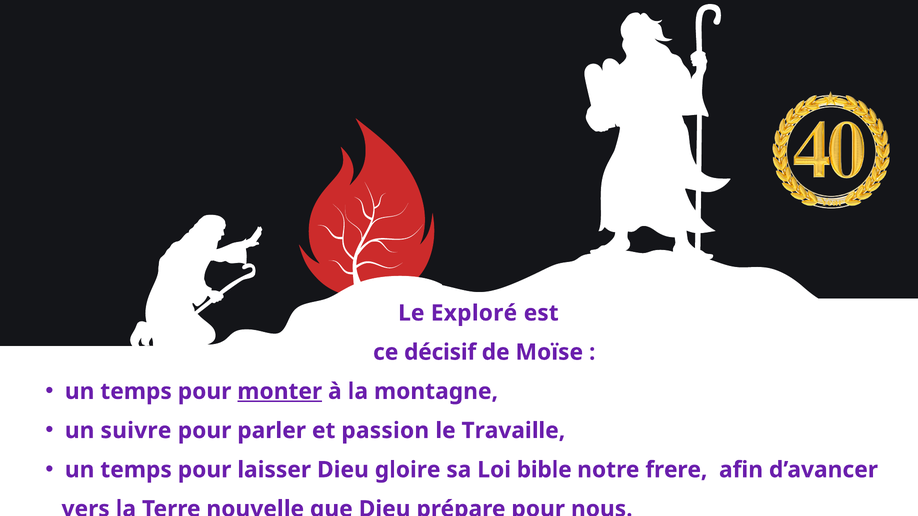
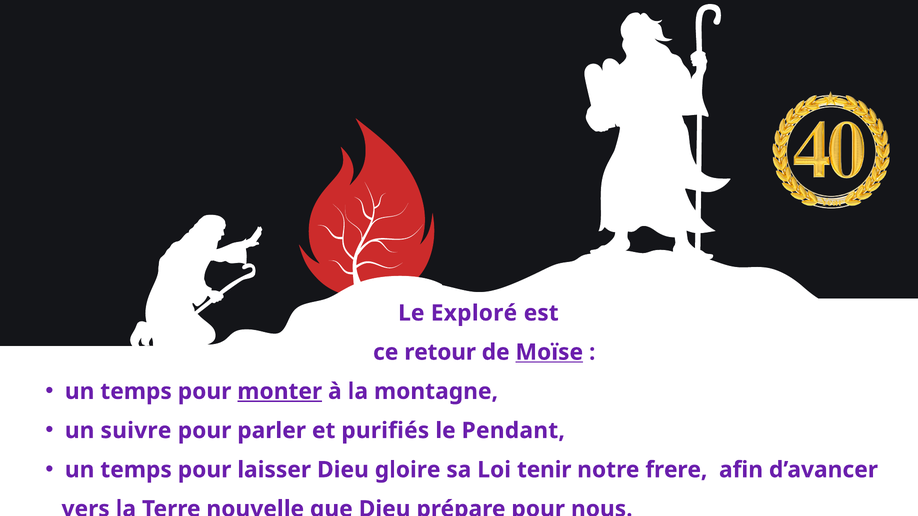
décisif: décisif -> retour (440, 352)
Moïse underline: none -> present (549, 352)
passion: passion -> purifiés (385, 431)
Travaille: Travaille -> Pendant (513, 431)
bible: bible -> tenir (544, 470)
